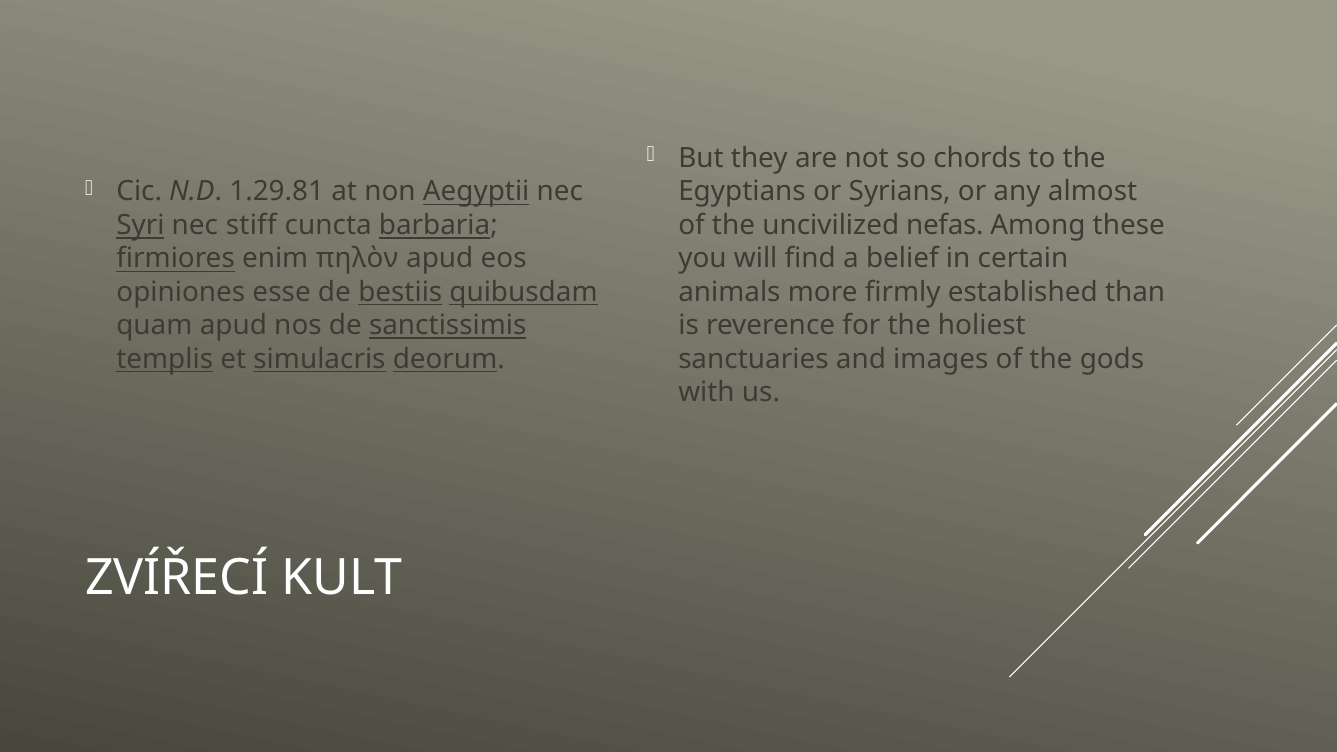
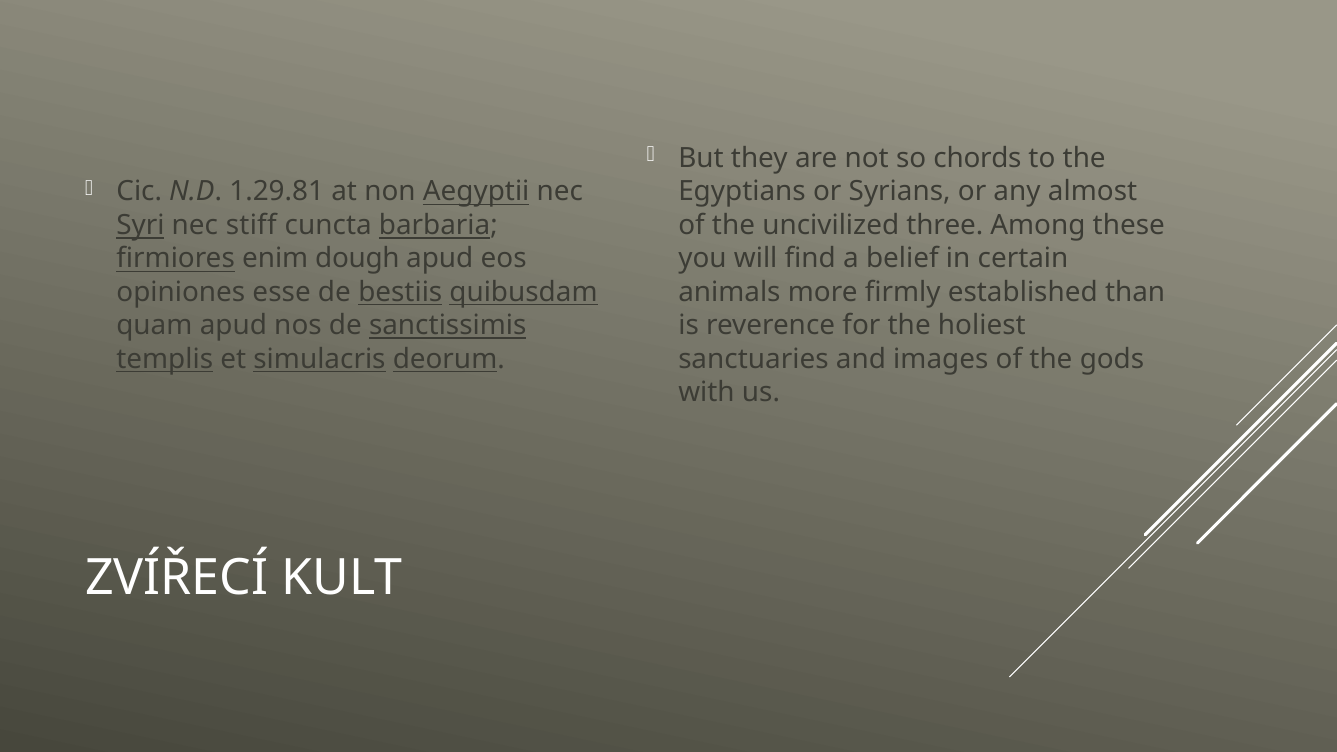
nefas: nefas -> three (945, 225)
πηλὸν: πηλὸν -> dough (357, 259)
